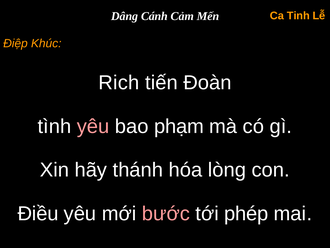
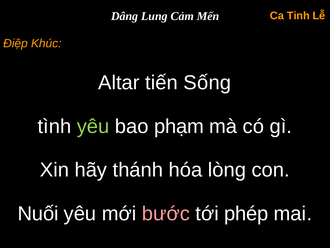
Cánh: Cánh -> Lung (154, 16)
Rich: Rich -> Altar (119, 83)
Đoàn: Đoàn -> Sống (207, 83)
yêu colour: pink -> light green (93, 126)
Điều: Điều -> Nuối (38, 213)
